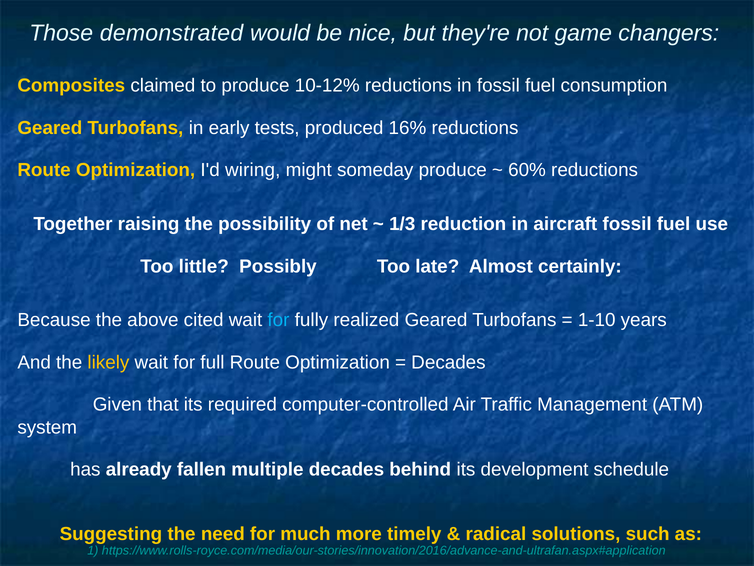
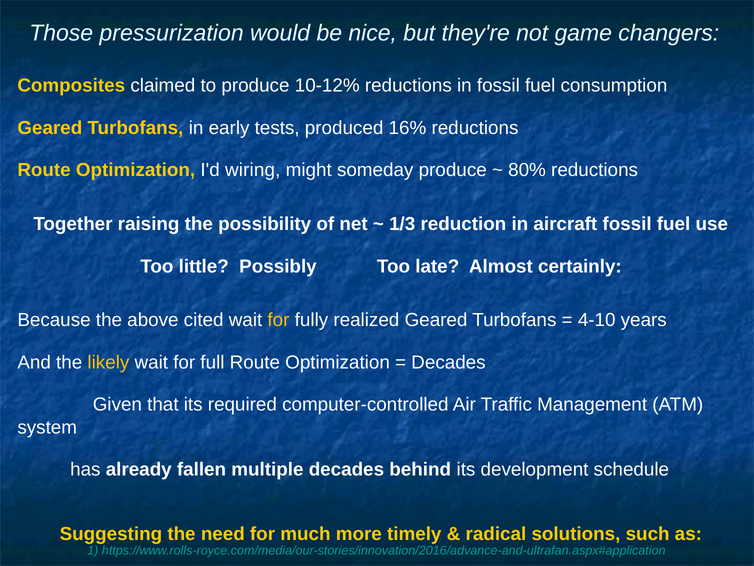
demonstrated: demonstrated -> pressurization (172, 33)
60%: 60% -> 80% (527, 170)
for colour: light blue -> yellow (278, 320)
1-10: 1-10 -> 4-10 (597, 320)
